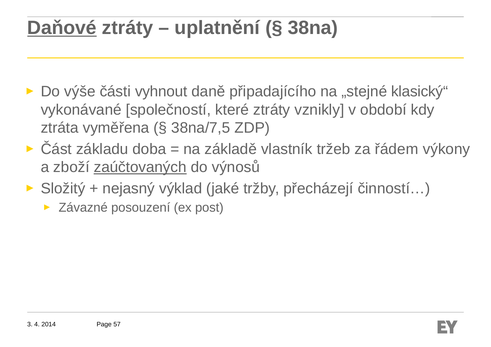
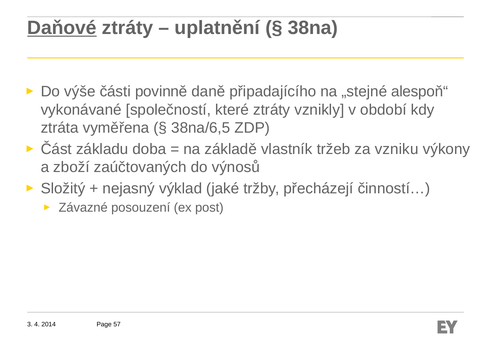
vyhnout: vyhnout -> povinně (161, 92)
klasický“: klasický“ -> alespoň“ (420, 92)
38na/7,5: 38na/7,5 -> 38na/6,5 (201, 128)
řádem: řádem -> vzniku (397, 149)
zaúčtovaných underline: present -> none (140, 167)
